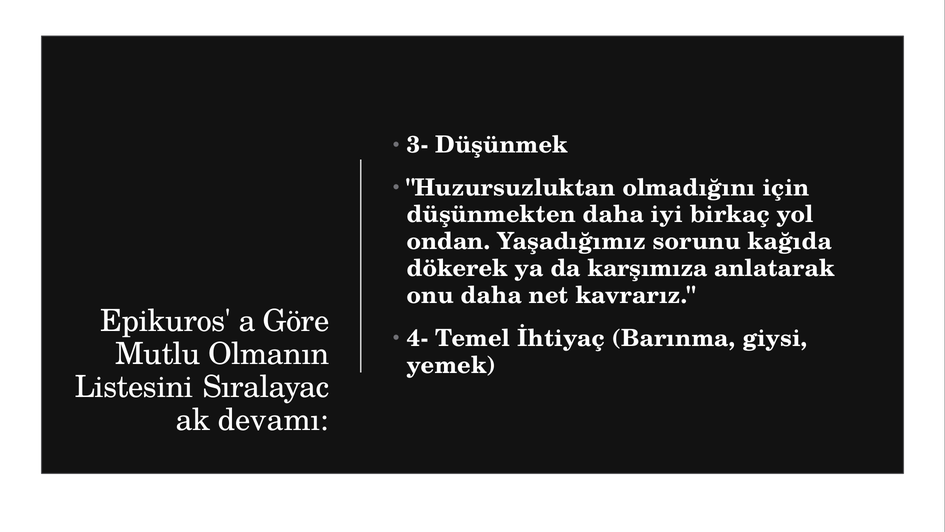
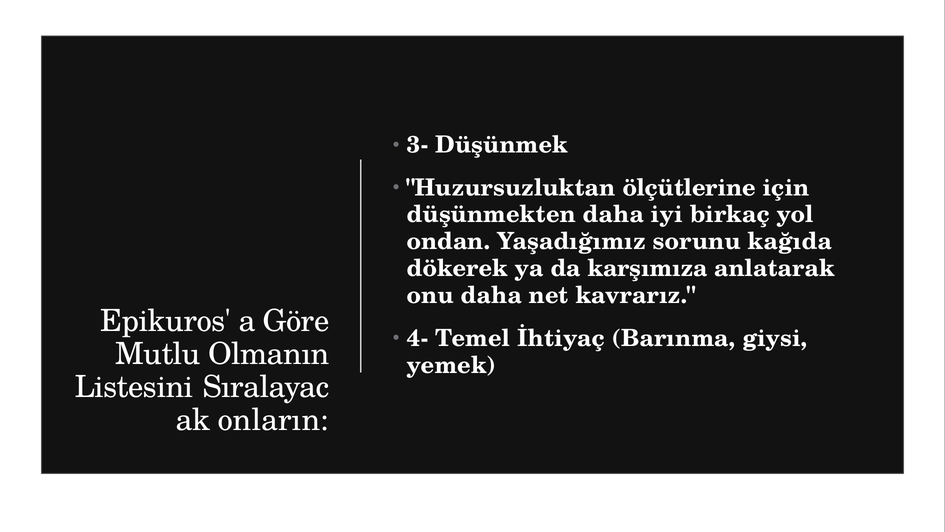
olmadığını: olmadığını -> ölçütlerine (689, 188)
devamı: devamı -> onların (273, 420)
